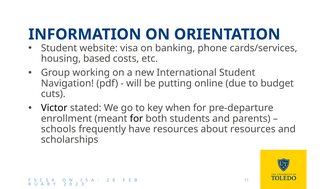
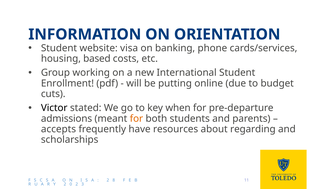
Navigation: Navigation -> Enrollment (67, 83)
enrollment: enrollment -> admissions (67, 119)
for colour: black -> orange (136, 119)
schools: schools -> accepts (58, 129)
about resources: resources -> regarding (253, 129)
